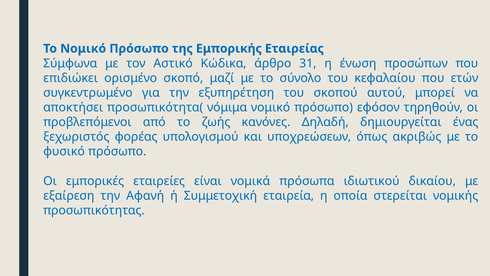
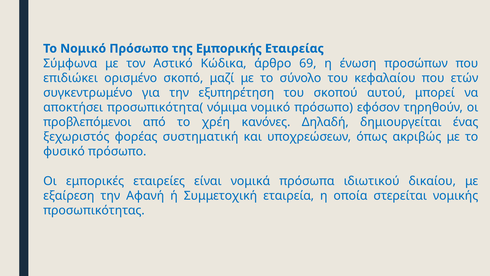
31: 31 -> 69 (308, 63)
ζωής: ζωής -> χρέη (216, 122)
υπολογισμού: υπολογισμού -> συστηματική (201, 137)
